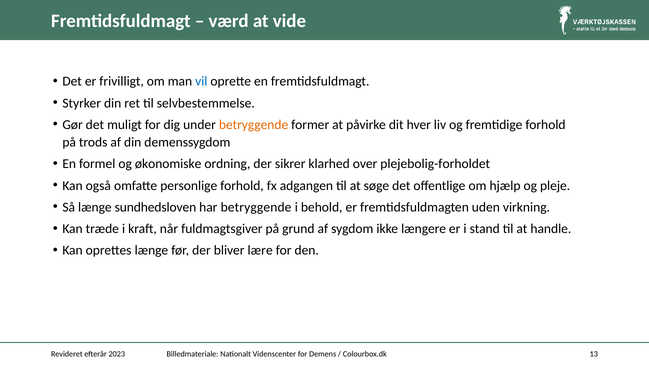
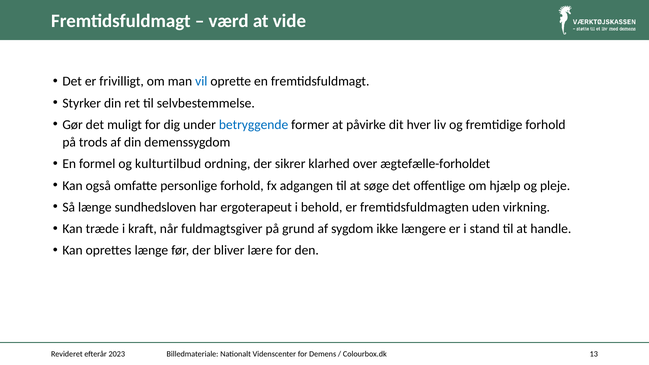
betryggende colour: orange -> blue (254, 125)
økonomiske: økonomiske -> kulturtilbud (168, 164)
plejebolig-forholdet: plejebolig-forholdet -> ægtefælle-forholdet (435, 164)
har betryggende: betryggende -> ergoterapeut (256, 207)
